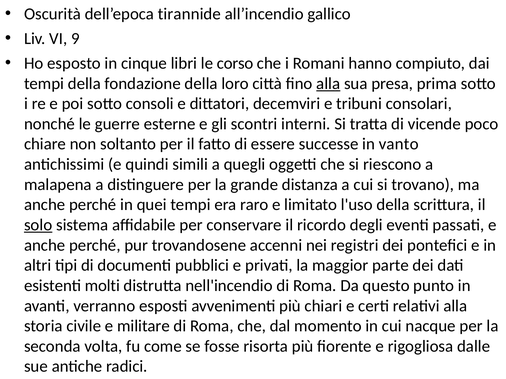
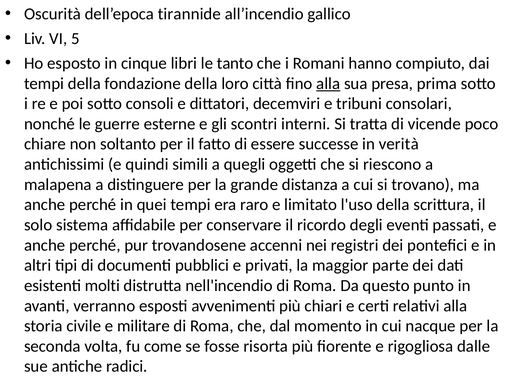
9: 9 -> 5 (75, 39)
corso: corso -> tanto (235, 63)
vanto: vanto -> verità (399, 144)
solo underline: present -> none (38, 225)
